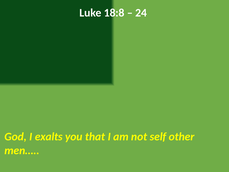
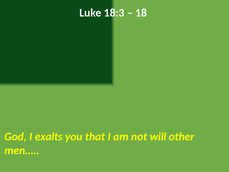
18:8: 18:8 -> 18:3 (114, 13)
24: 24 -> 18 (141, 13)
self: self -> will (158, 136)
